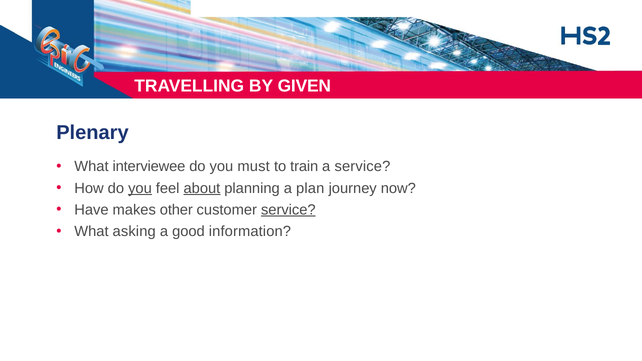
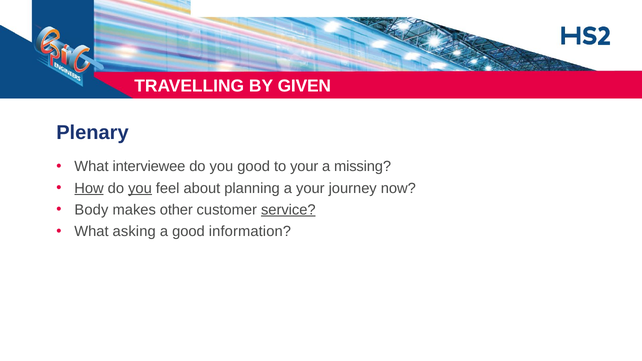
you must: must -> good (254, 167)
to train: train -> your (304, 167)
a service: service -> missing (363, 167)
How underline: none -> present (89, 188)
about underline: present -> none (202, 188)
a plan: plan -> your (310, 188)
Have: Have -> Body (91, 210)
